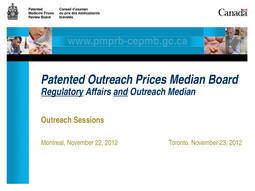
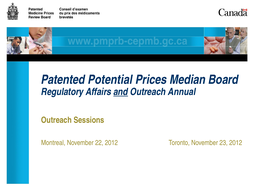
Patented Outreach: Outreach -> Potential (110, 80)
Regulatory underline: present -> none (62, 92)
Outreach Median: Median -> Annual (182, 92)
